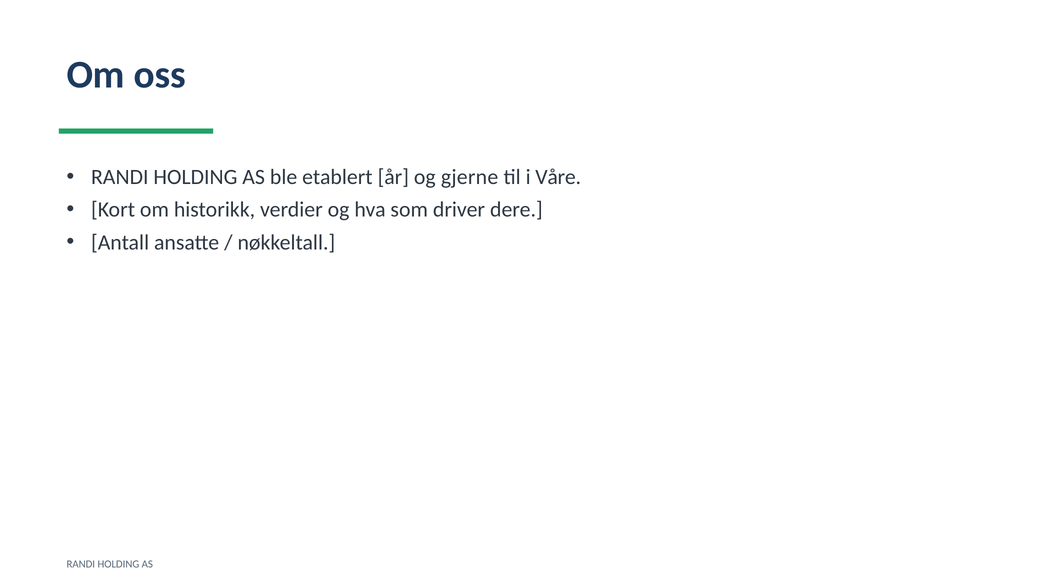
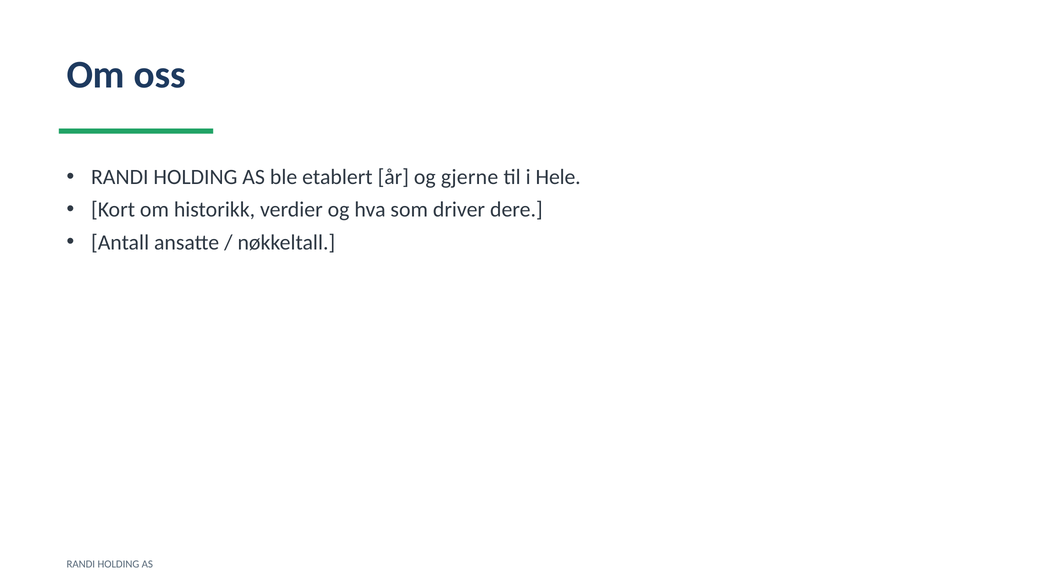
Våre: Våre -> Hele (558, 177)
